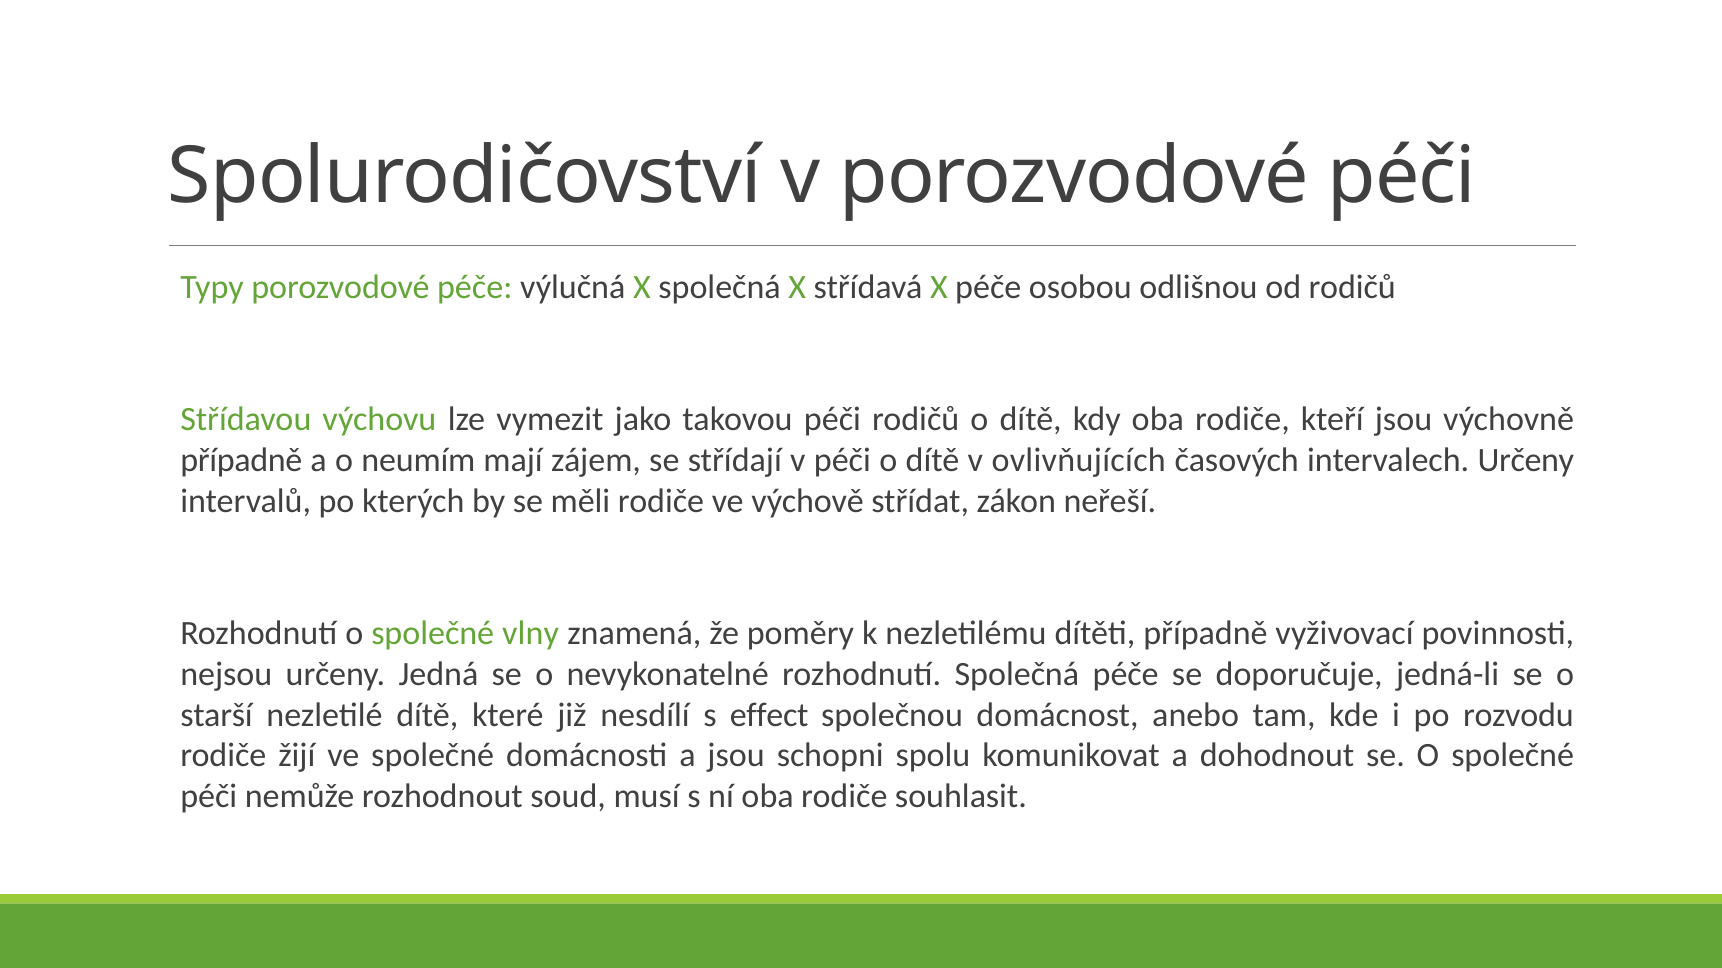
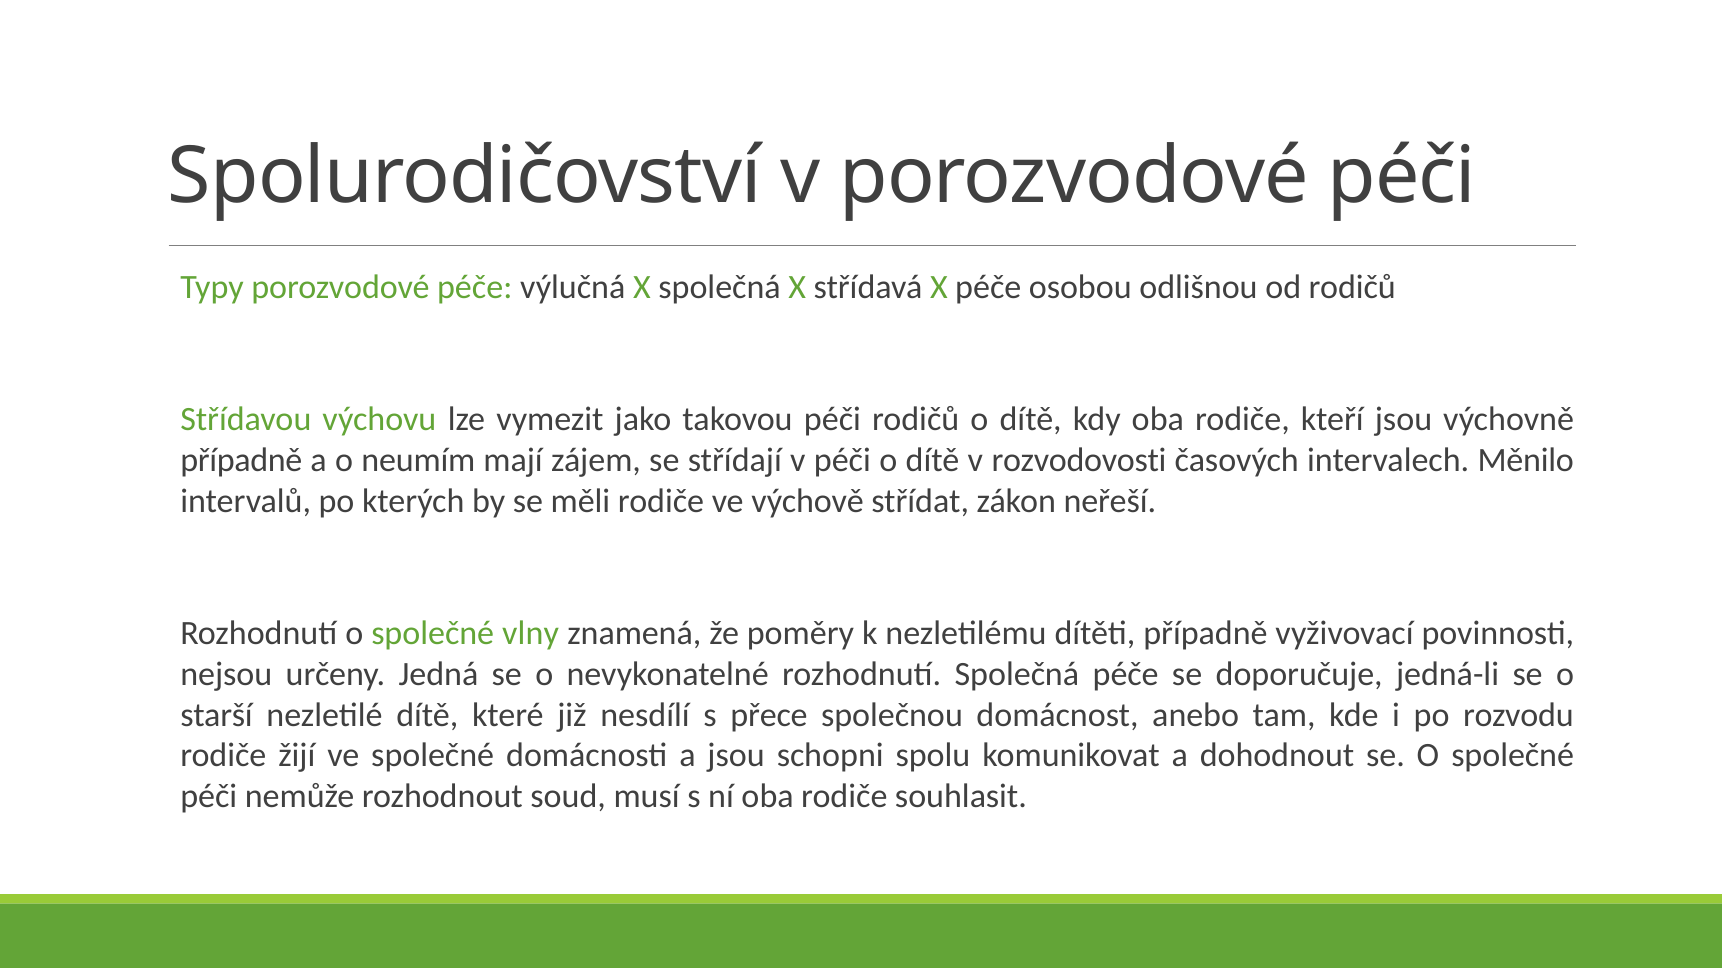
ovlivňujících: ovlivňujících -> rozvodovosti (1079, 461)
intervalech Určeny: Určeny -> Měnilo (1526, 461)
effect: effect -> přece (769, 715)
